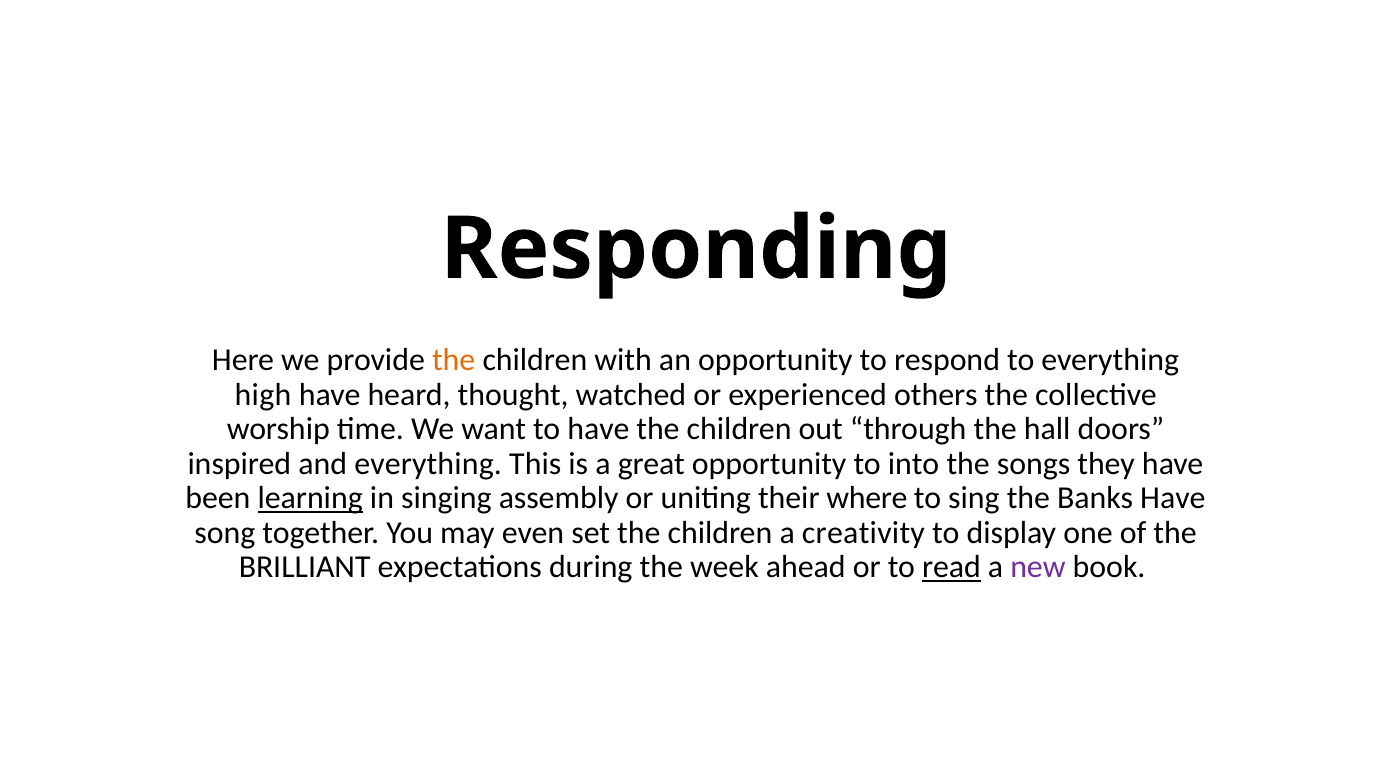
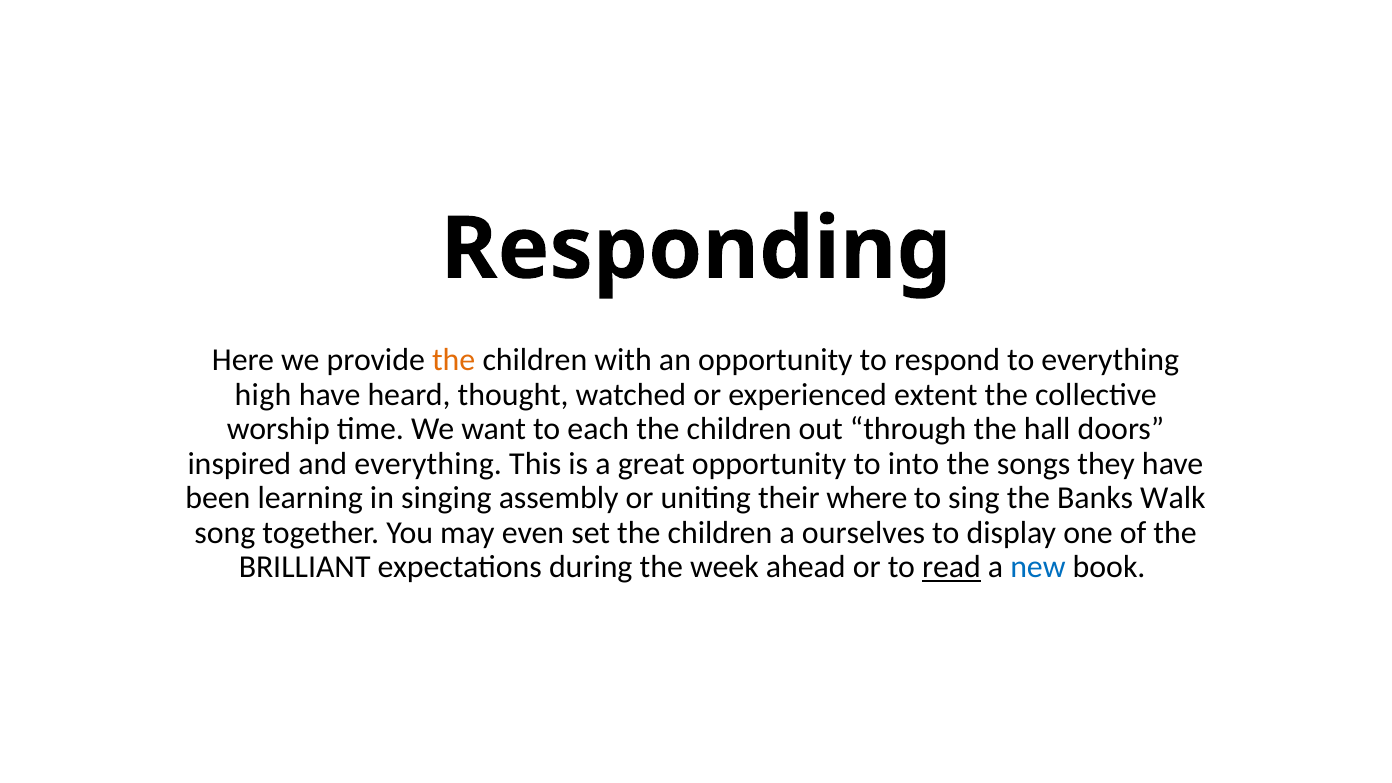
others: others -> extent (936, 395)
to have: have -> each (598, 429)
learning underline: present -> none (310, 498)
Banks Have: Have -> Walk (1173, 498)
creativity: creativity -> ourselves (864, 533)
new colour: purple -> blue (1038, 567)
